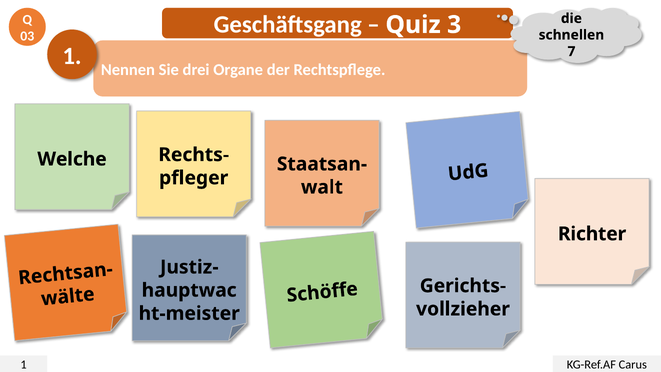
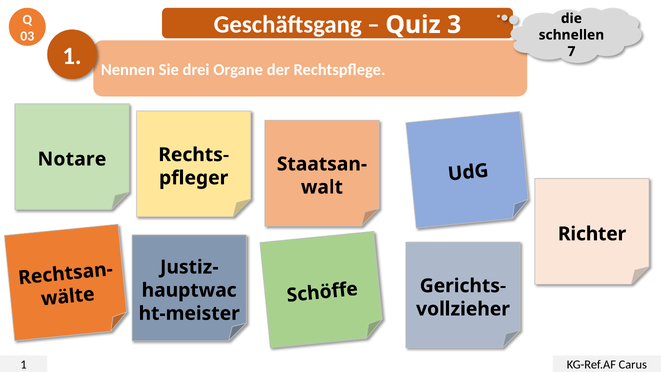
Welche: Welche -> Notare (72, 159)
